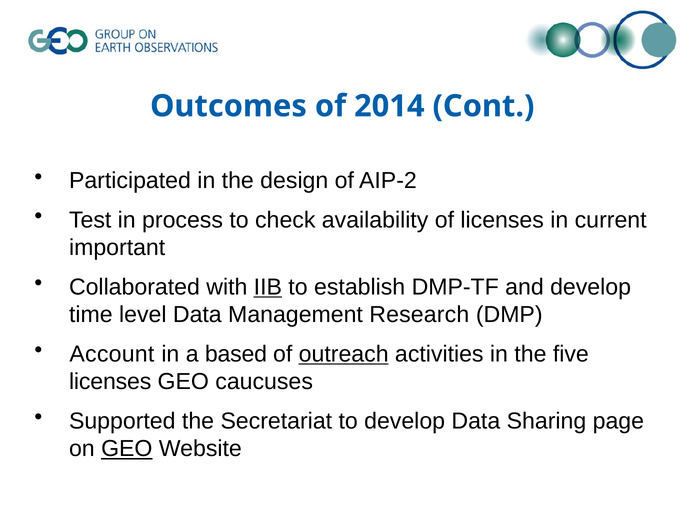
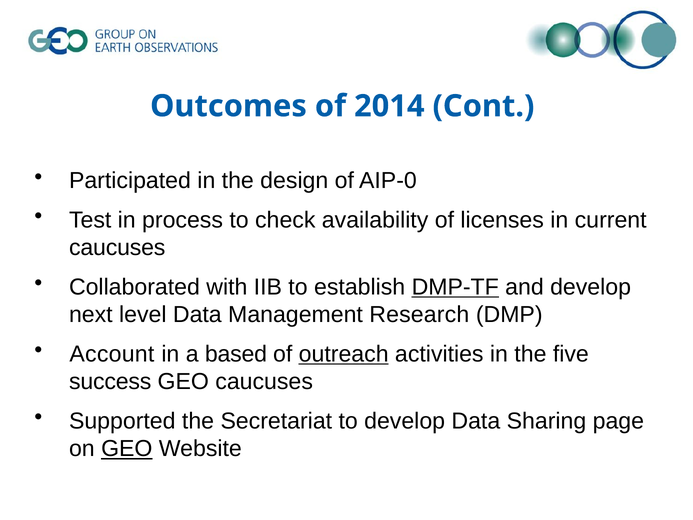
AIP-2: AIP-2 -> AIP-0 (388, 181)
important: important -> caucuses (117, 248)
IIB underline: present -> none (268, 287)
DMP-TF underline: none -> present (455, 287)
time: time -> next (91, 315)
licenses: licenses -> success (110, 382)
